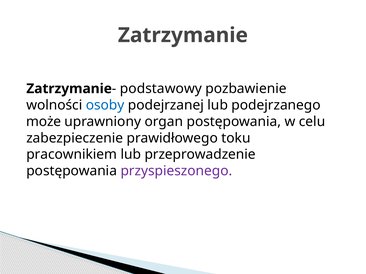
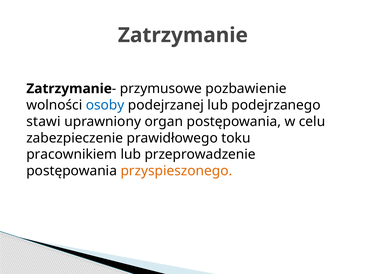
podstawowy: podstawowy -> przymusowe (161, 89)
może: może -> stawi (44, 122)
przyspieszonego colour: purple -> orange (176, 171)
